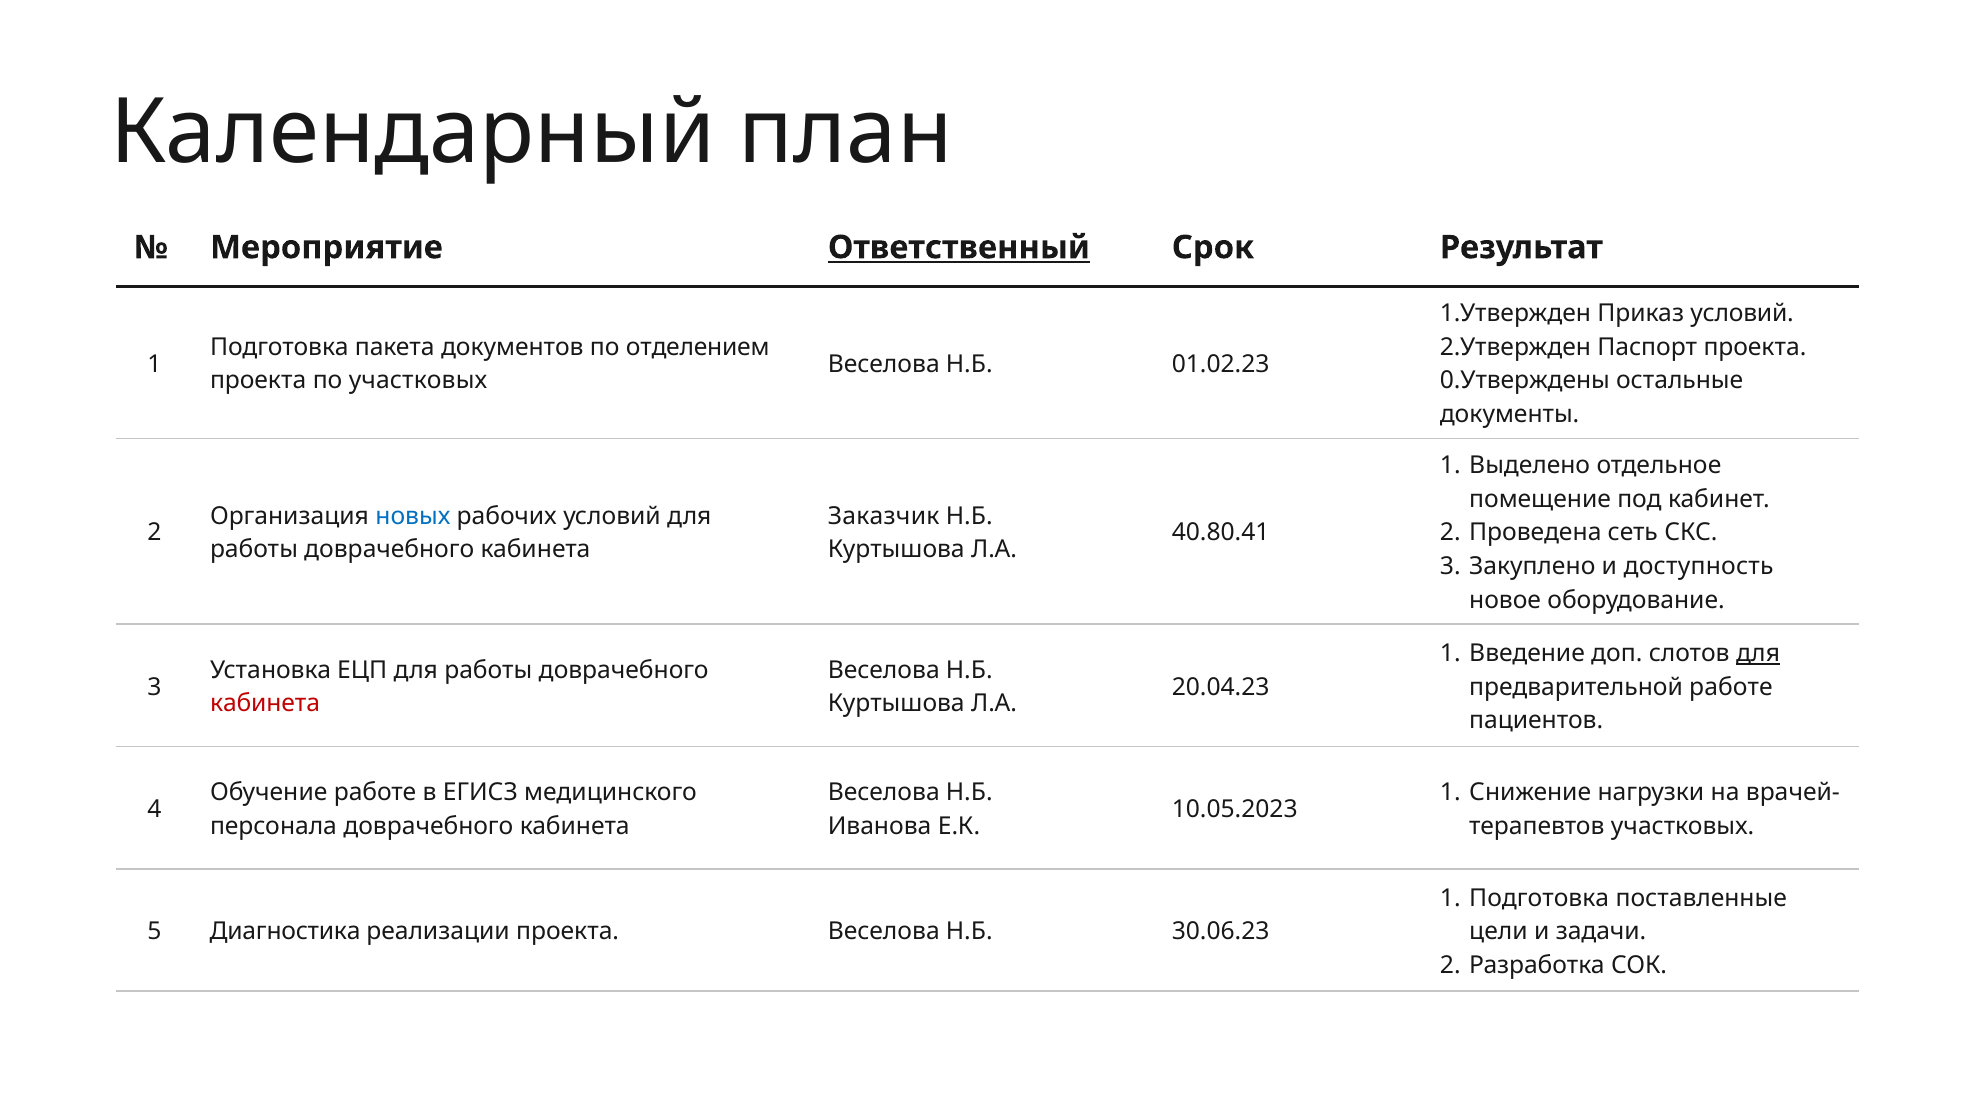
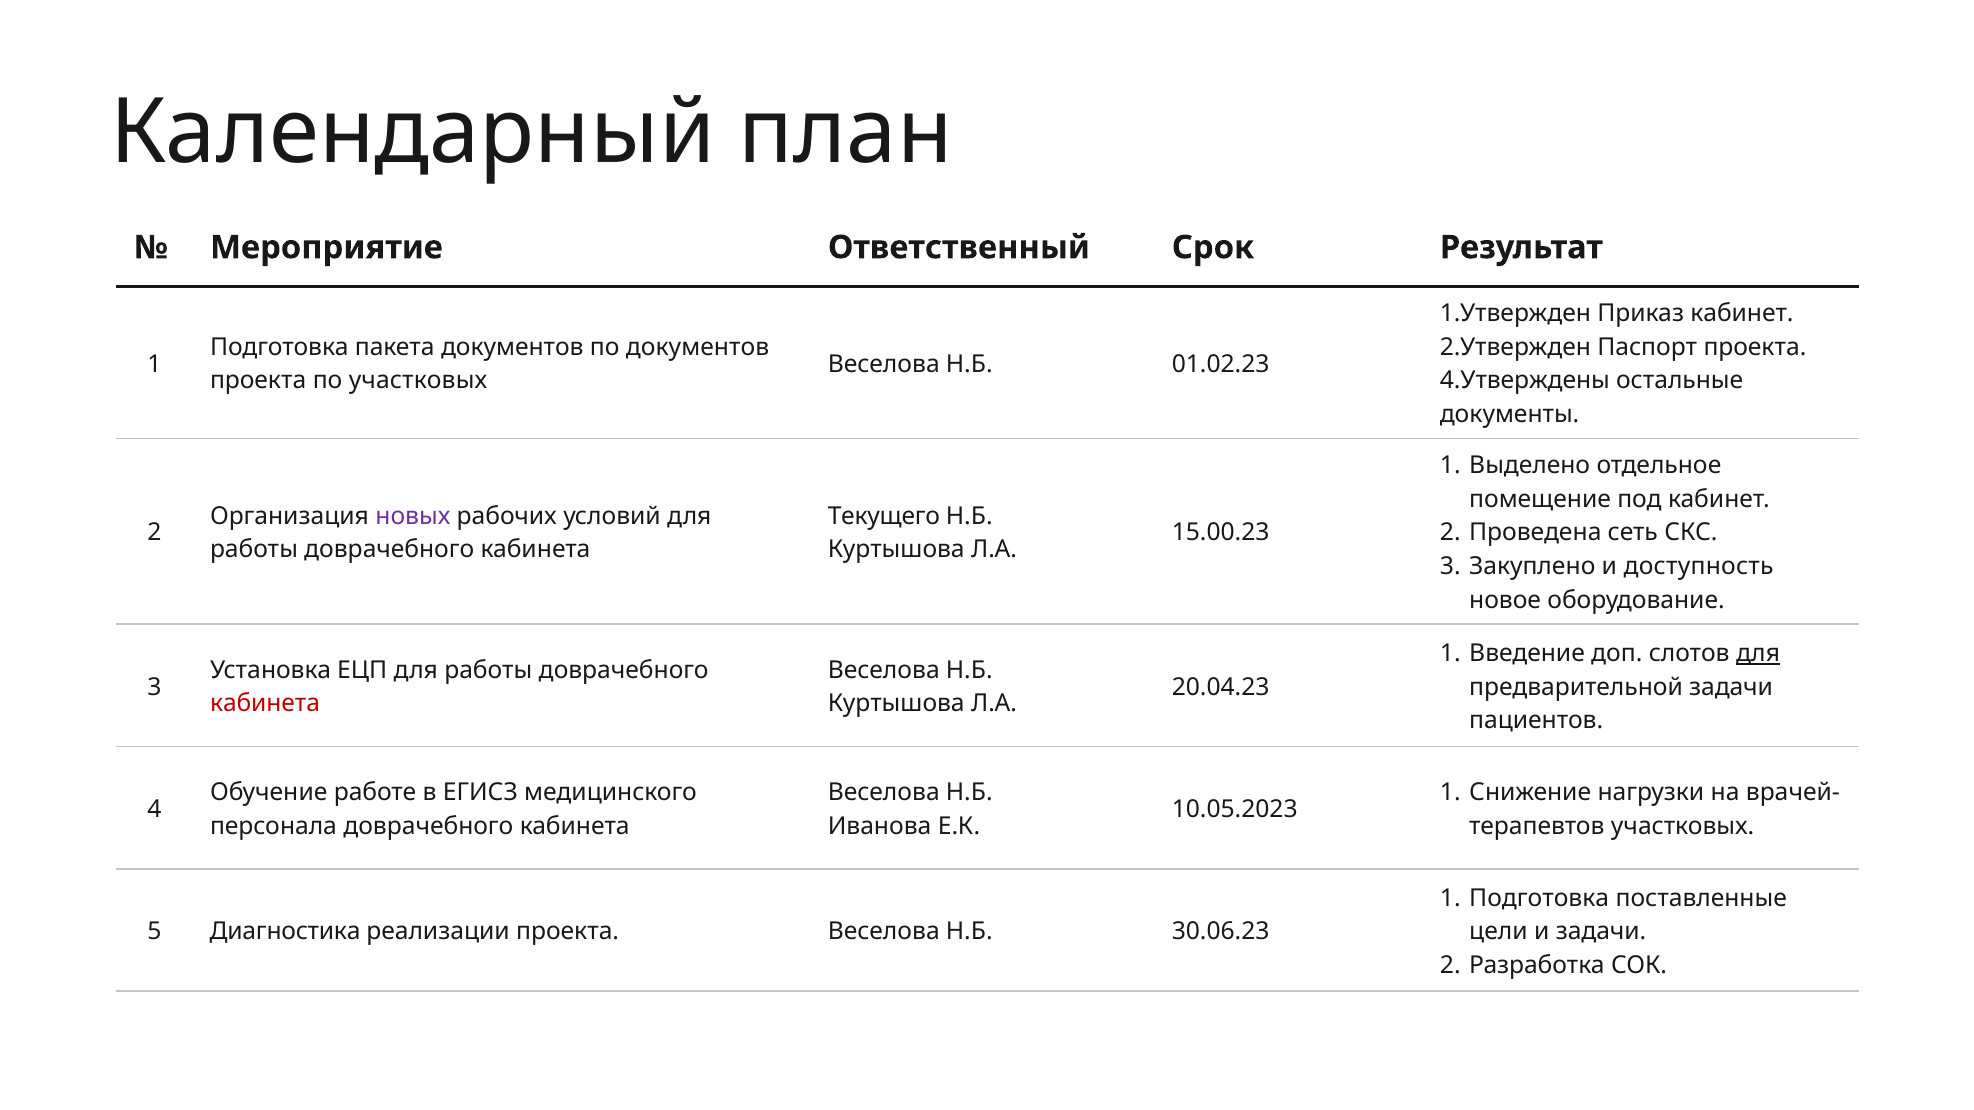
Ответственный underline: present -> none (959, 248)
Приказ условий: условий -> кабинет (1742, 314)
по отделением: отделением -> документов (698, 347)
0.Утверждены: 0.Утверждены -> 4.Утверждены (1525, 381)
новых colour: blue -> purple (413, 516)
Заказчик: Заказчик -> Текущего (884, 516)
40.80.41: 40.80.41 -> 15.00.23 (1221, 533)
предварительной работе: работе -> задачи (1731, 687)
